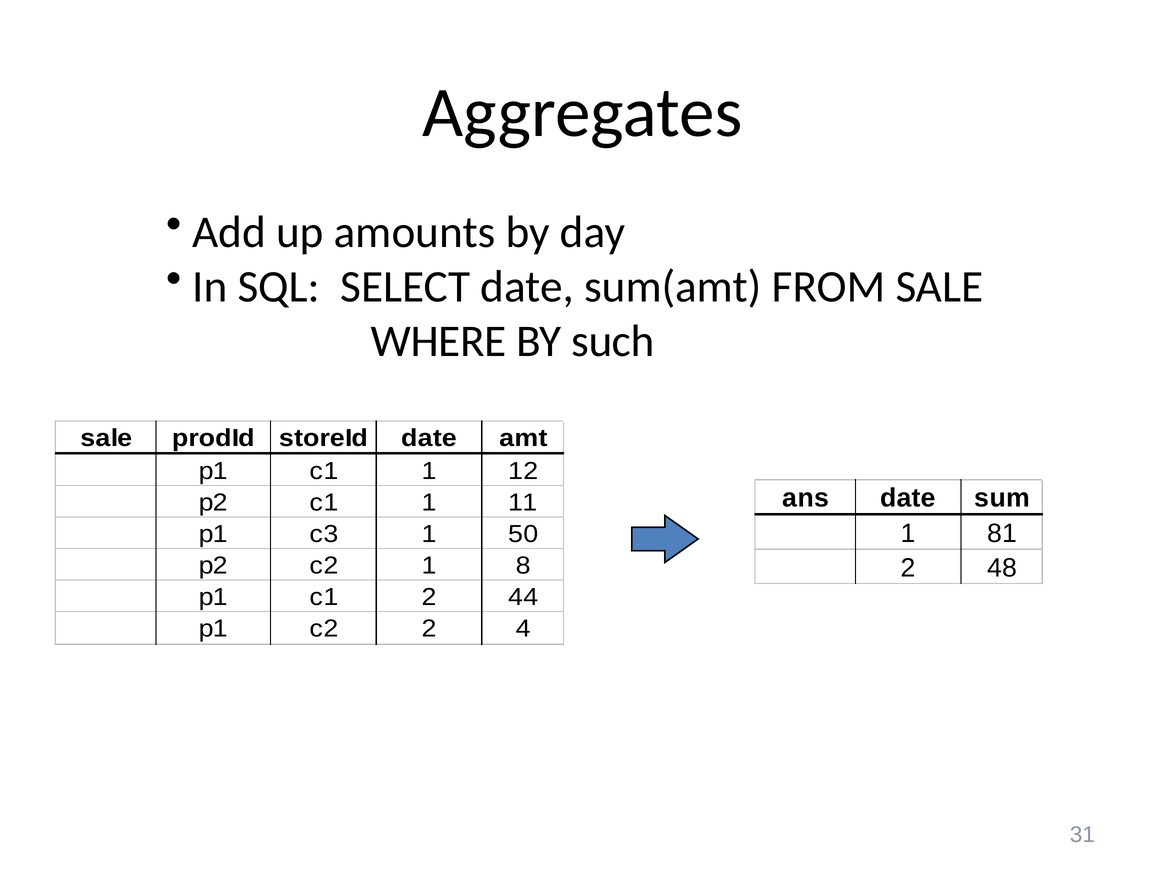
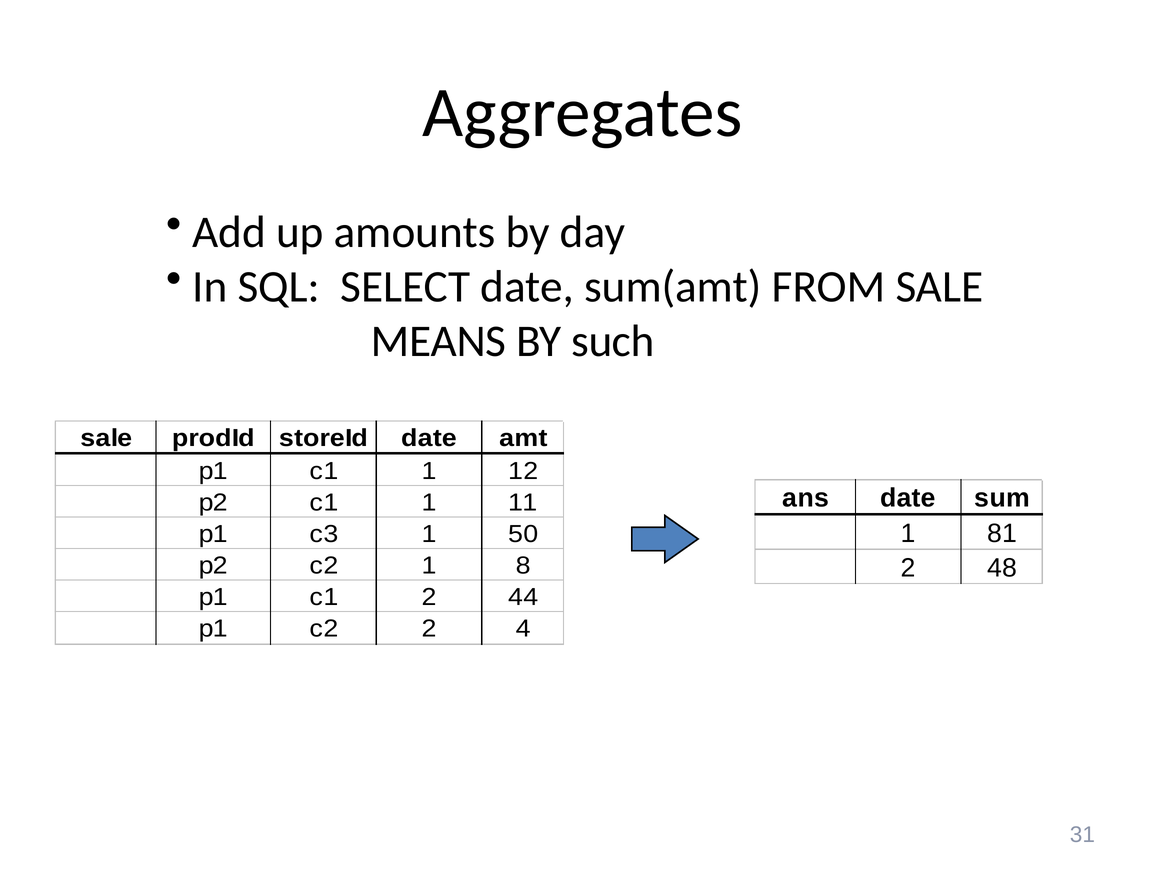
WHERE: WHERE -> MEANS (439, 341)
